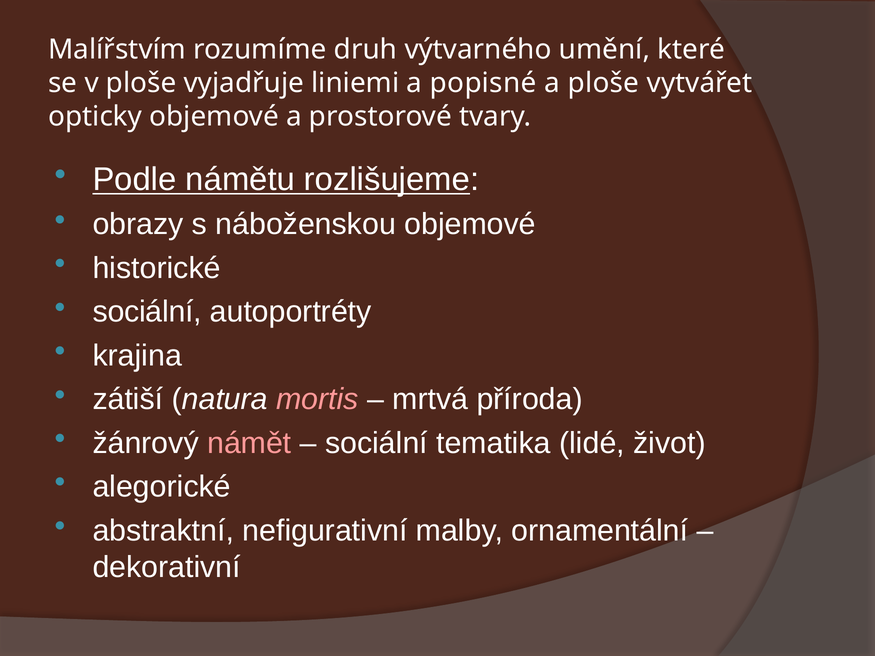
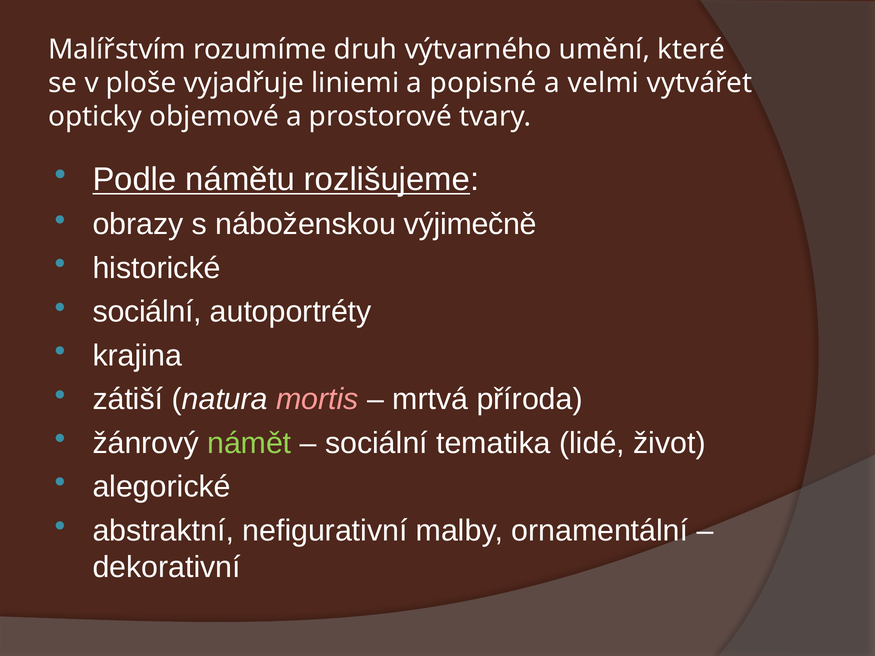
a ploše: ploše -> velmi (603, 83)
náboženskou objemové: objemové -> výjimečně (470, 225)
námět colour: pink -> light green (249, 443)
